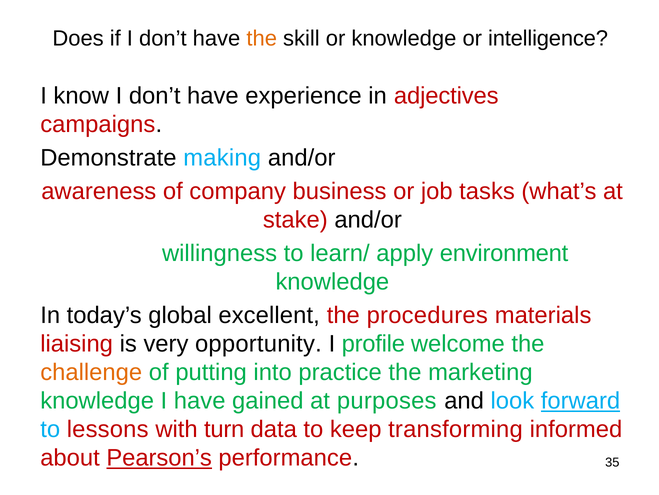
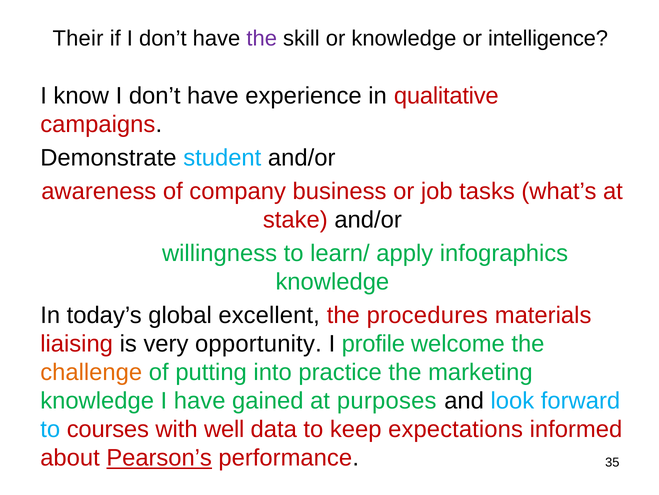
Does: Does -> Their (78, 38)
the colour: orange -> purple (262, 38)
adjectives: adjectives -> qualitative (446, 96)
making: making -> student (222, 158)
environment: environment -> infographics (504, 253)
forward underline: present -> none (581, 400)
lessons: lessons -> courses (108, 429)
turn: turn -> well (224, 429)
transforming: transforming -> expectations (456, 429)
